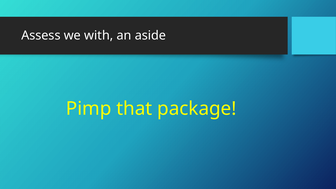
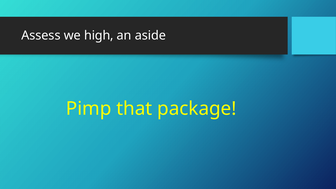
with: with -> high (99, 36)
